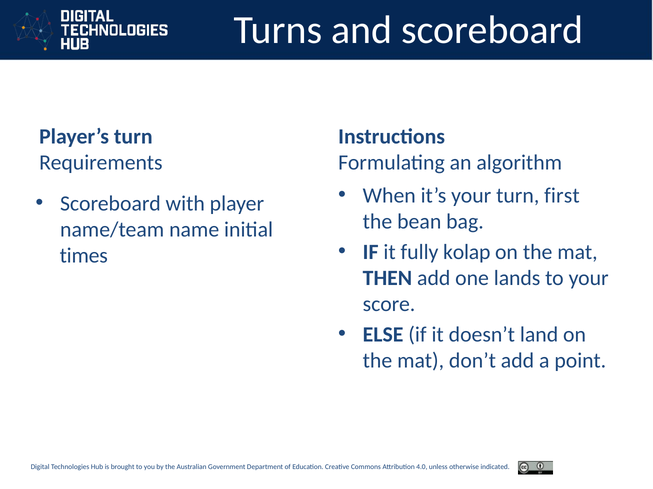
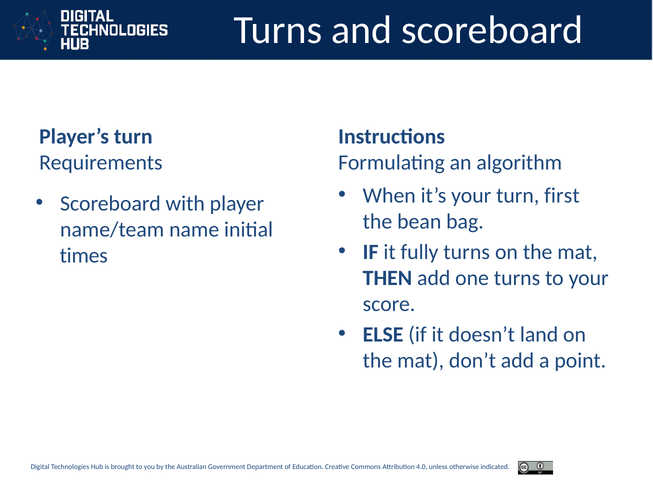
fully kolap: kolap -> turns (467, 252)
one lands: lands -> turns (517, 278)
